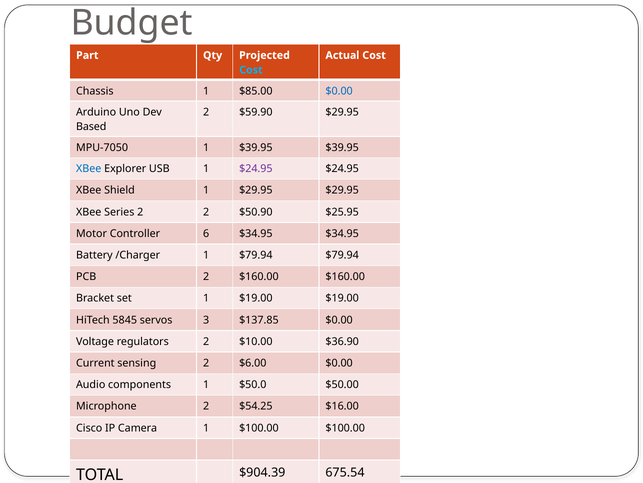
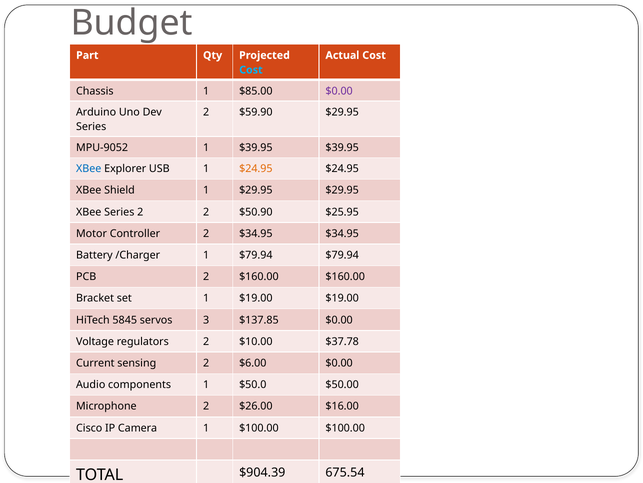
$0.00 colour: blue -> purple (339, 91)
Based: Based -> Series (91, 126)
MPU-7050: MPU-7050 -> MPU-9052 (102, 148)
$24.95 colour: purple -> orange (256, 169)
Controller 6: 6 -> 2 (206, 233)
$36.90: $36.90 -> $37.78 (342, 341)
$54.25: $54.25 -> $26.00 (256, 406)
